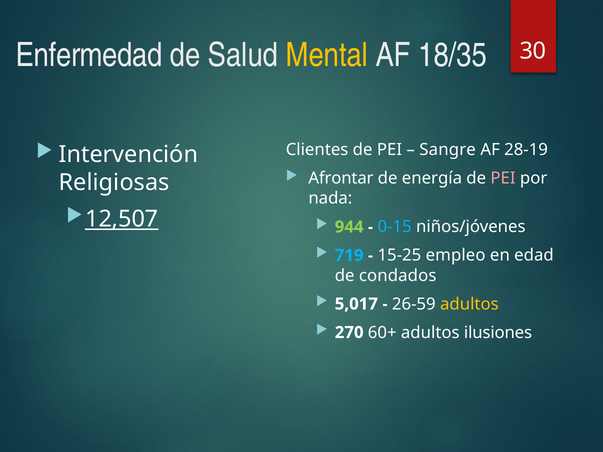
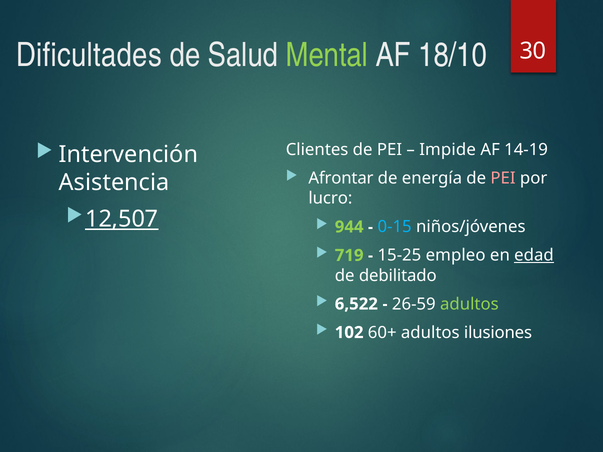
Enfermedad: Enfermedad -> Dificultades (89, 55)
Mental colour: yellow -> light green (327, 55)
18/35: 18/35 -> 18/10 (453, 55)
Sangre: Sangre -> Impide (448, 150)
28-19: 28-19 -> 14-19 (526, 150)
Religiosas: Religiosas -> Asistencia (114, 183)
nada: nada -> lucro (330, 198)
719 colour: light blue -> light green (349, 256)
edad underline: none -> present (534, 256)
condados: condados -> debilitado (398, 276)
5,017: 5,017 -> 6,522 (356, 304)
adultos colour: yellow -> light green (469, 304)
270: 270 -> 102 (349, 333)
